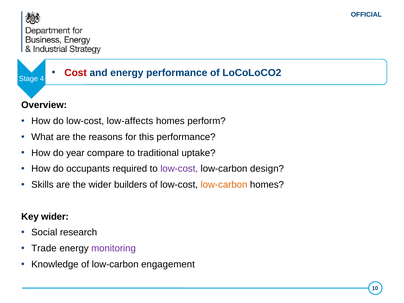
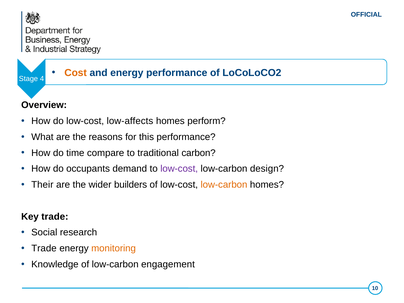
Cost colour: red -> orange (76, 73)
year: year -> time (75, 153)
uptake: uptake -> carbon (199, 153)
required: required -> demand (130, 169)
Skills: Skills -> Their (42, 185)
Key wider: wider -> trade (55, 217)
monitoring colour: purple -> orange (114, 248)
